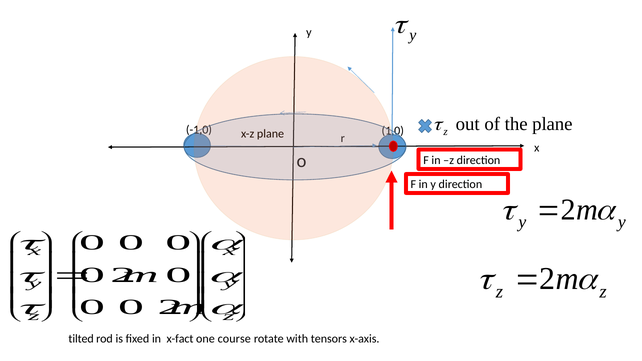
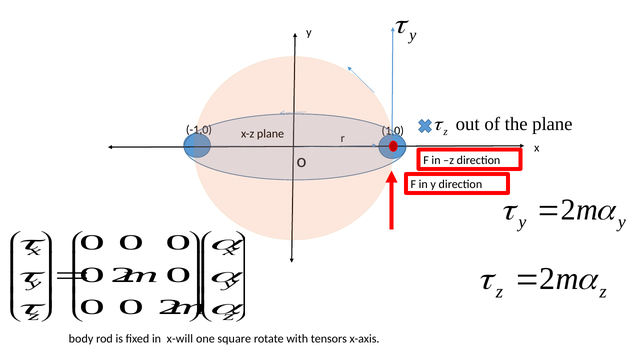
tilted: tilted -> body (81, 339)
x-fact: x-fact -> x-will (180, 339)
course: course -> square (234, 339)
